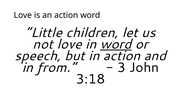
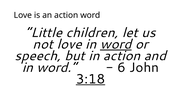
from: from -> word (57, 67)
3: 3 -> 6 (121, 67)
3:18 underline: none -> present (90, 79)
